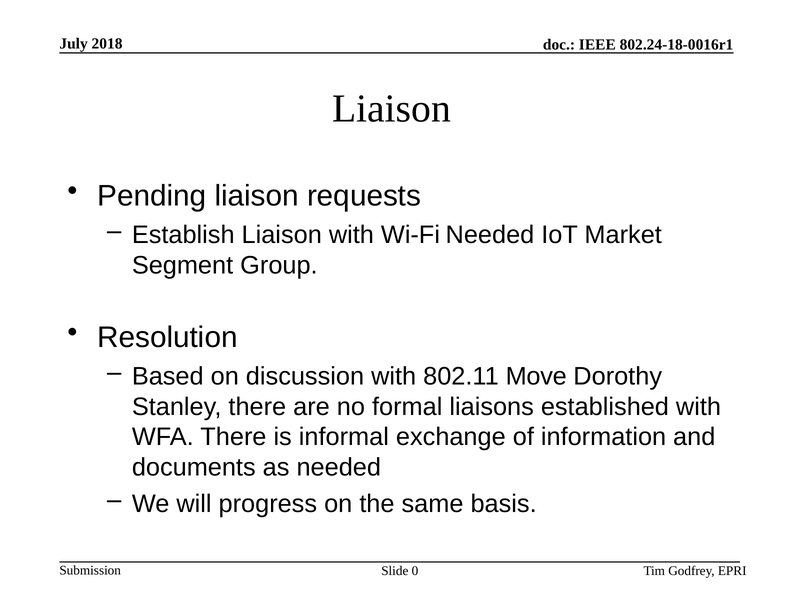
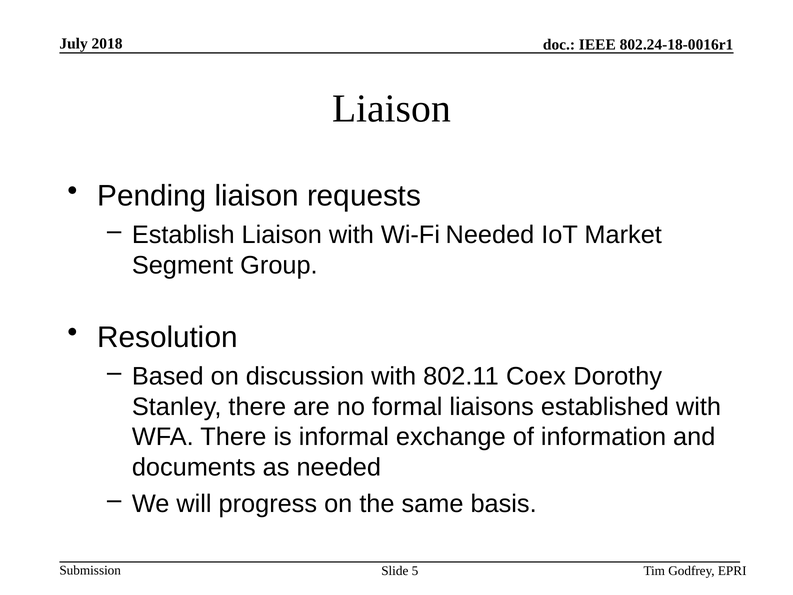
Move: Move -> Coex (536, 376)
0: 0 -> 5 (415, 570)
